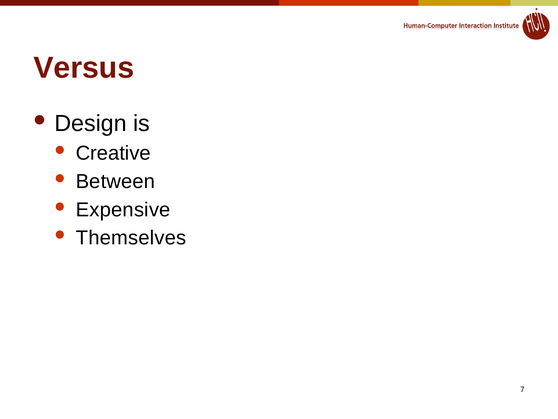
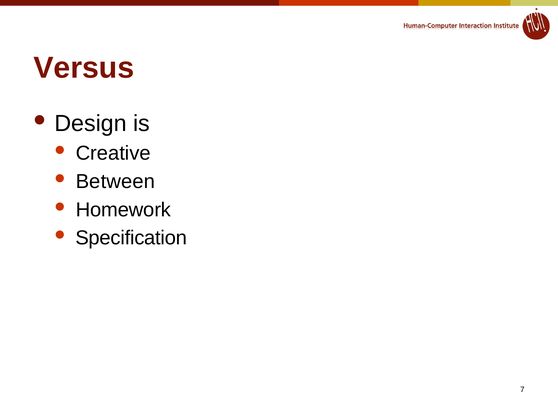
Expensive: Expensive -> Homework (123, 210)
Themselves: Themselves -> Specification (131, 238)
